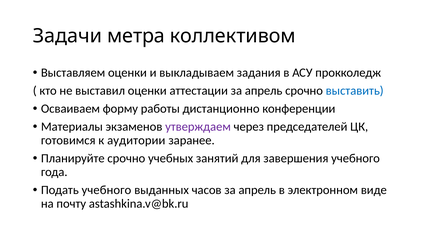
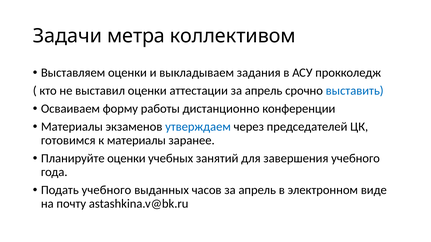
утверждаем colour: purple -> blue (198, 127)
к аудитории: аудитории -> материалы (136, 141)
Планируйте срочно: срочно -> оценки (126, 159)
